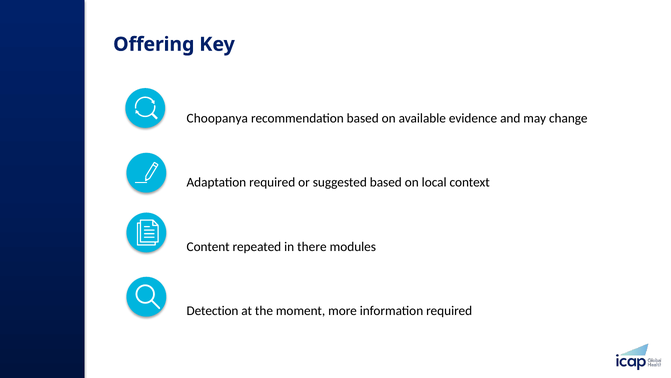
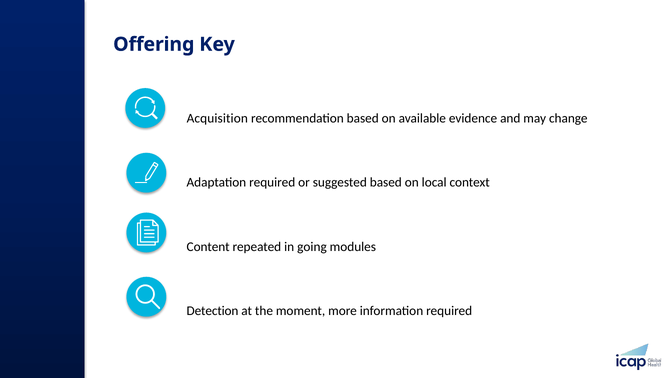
Choopanya: Choopanya -> Acquisition (217, 118)
there: there -> going (312, 246)
